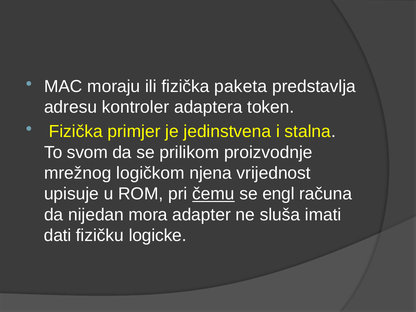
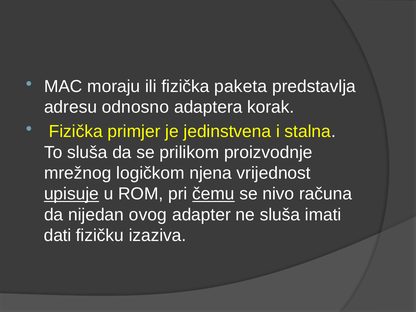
kontroler: kontroler -> odnosno (135, 107)
token: token -> korak (271, 107)
To svom: svom -> sluša (87, 152)
upisuje underline: none -> present (71, 194)
engl: engl -> nivo (278, 194)
mora: mora -> ovog (148, 215)
logicke: logicke -> izaziva (158, 236)
